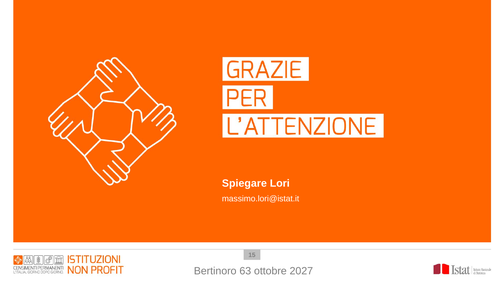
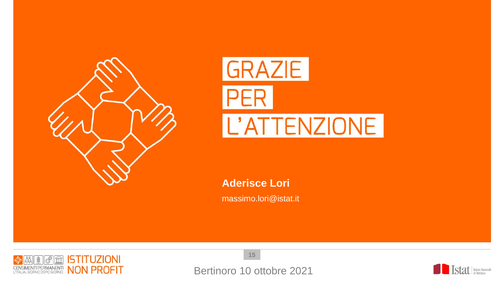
Spiegare: Spiegare -> Aderisce (244, 184)
63: 63 -> 10 (245, 271)
2027: 2027 -> 2021 (301, 271)
